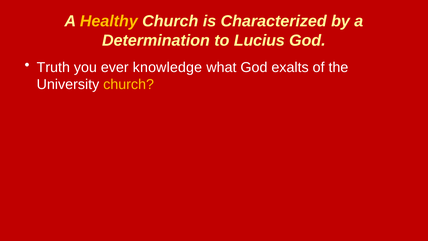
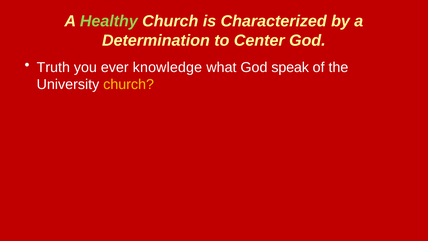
Healthy colour: yellow -> light green (109, 21)
Lucius: Lucius -> Center (259, 40)
exalts: exalts -> speak (290, 67)
